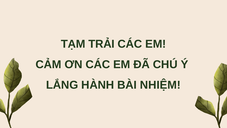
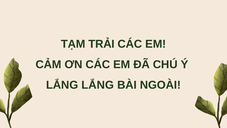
LẮNG HÀNH: HÀNH -> LẮNG (98, 85)
NHIỆM: NHIỆM -> NGOÀI (160, 85)
